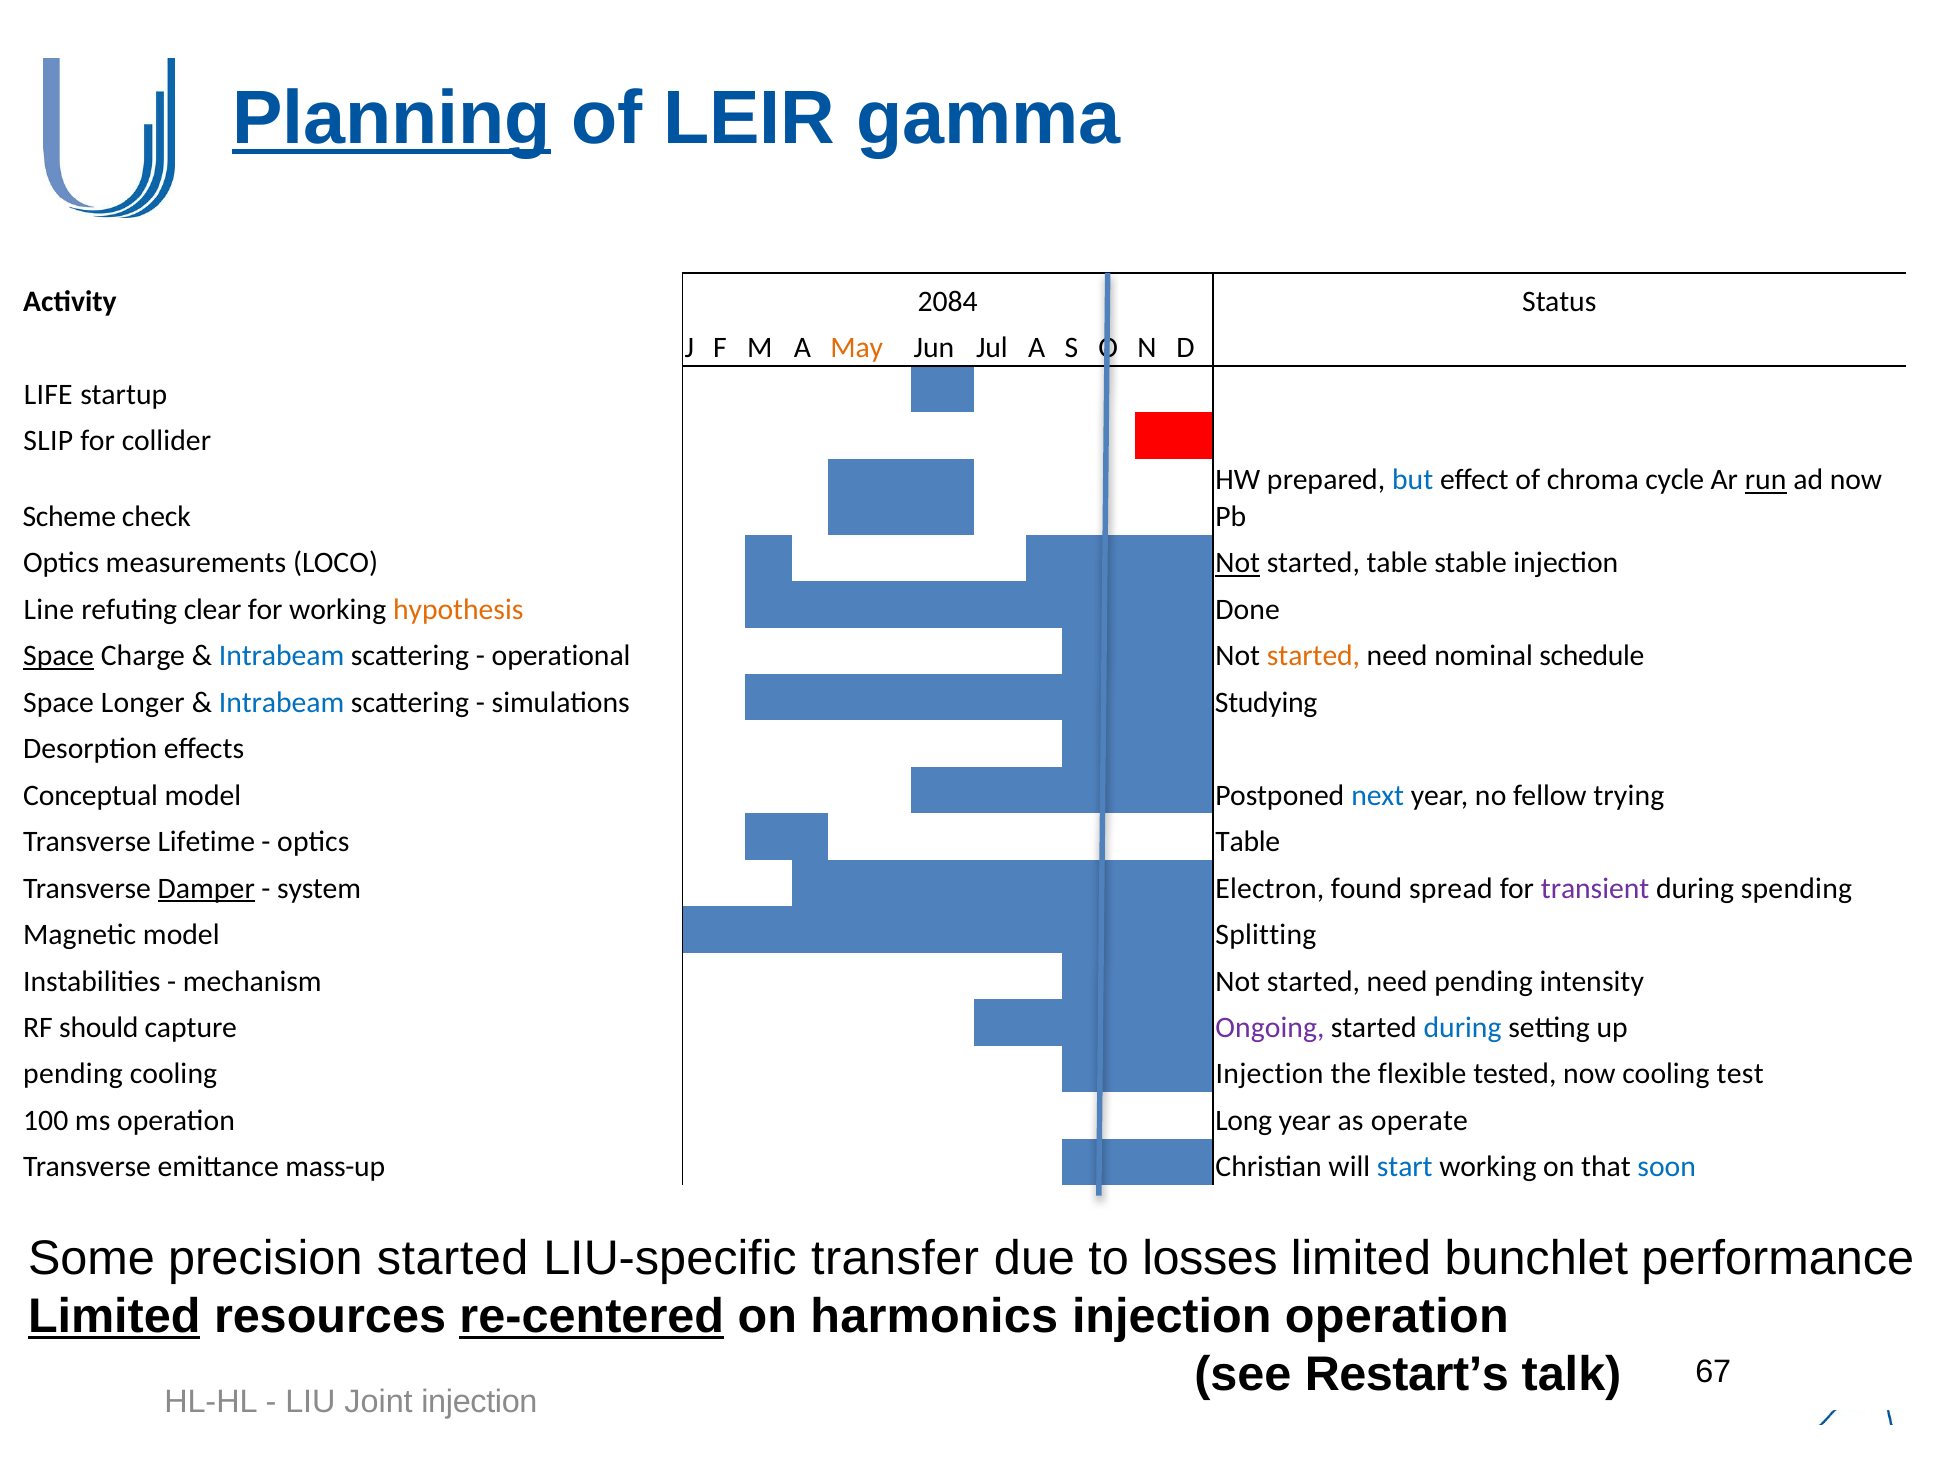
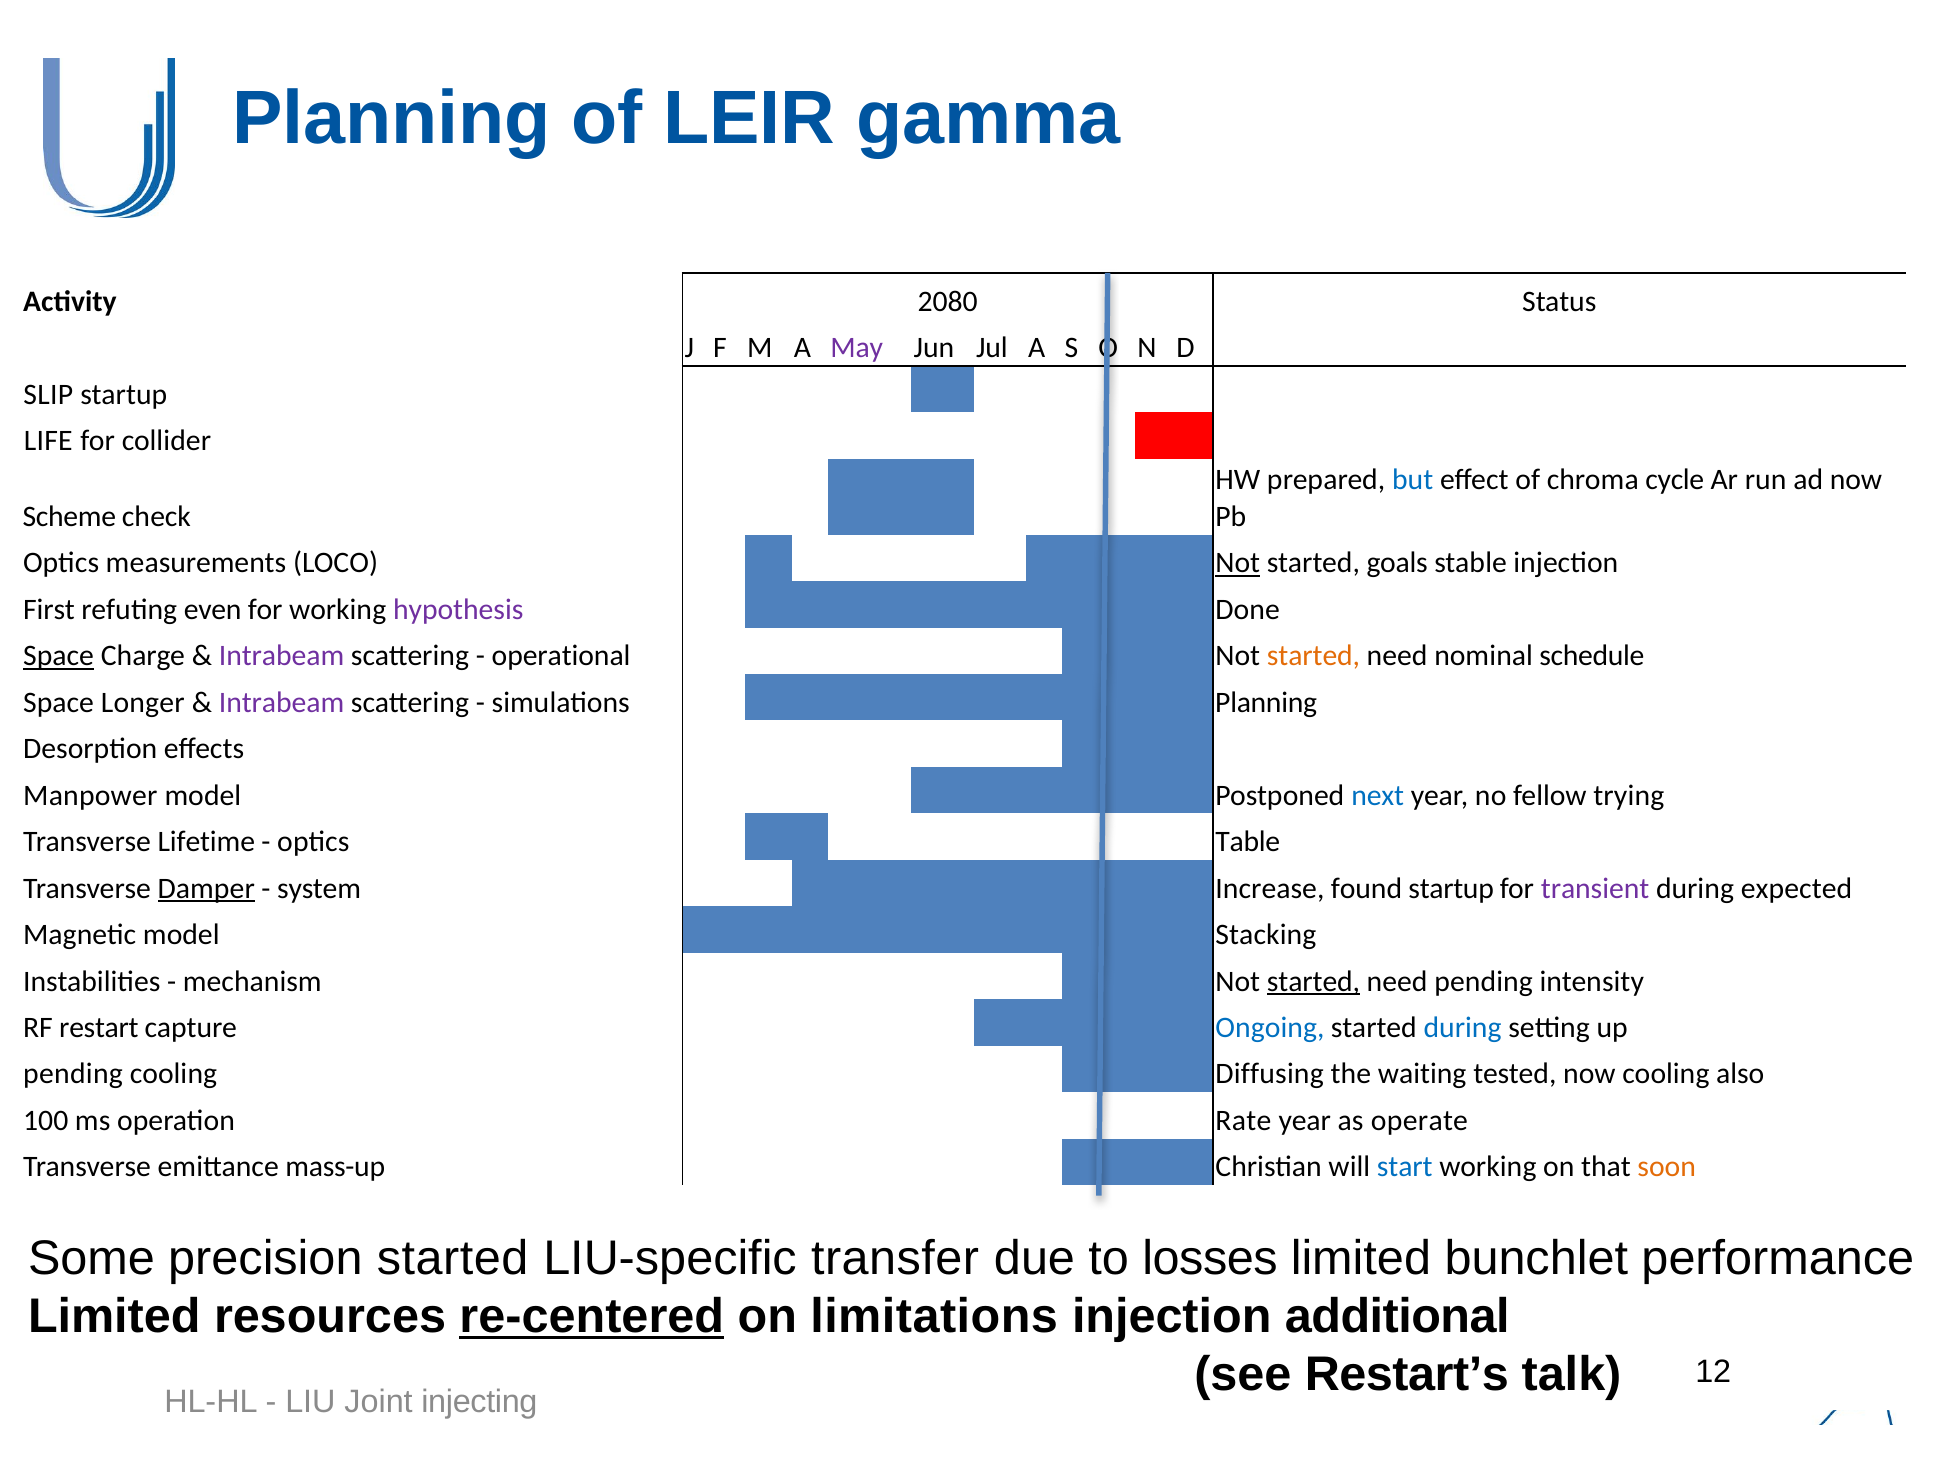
Planning underline: present -> none (391, 119)
2084: 2084 -> 2080 (948, 302)
May colour: orange -> purple (857, 348)
LIFE: LIFE -> SLIP (48, 394)
SLIP: SLIP -> LIFE (48, 441)
run underline: present -> none (1766, 480)
started table: table -> goals (1397, 563)
Line: Line -> First (49, 610)
clear: clear -> even (213, 610)
hypothesis colour: orange -> purple (458, 610)
Intrabeam colour: blue -> purple (282, 656)
Intrabeam colour: blue -> purple (282, 703)
simulations Studying: Studying -> Planning (1266, 703)
Conceptual: Conceptual -> Manpower (90, 795)
Electron: Electron -> Increase (1270, 888)
found spread: spread -> startup (1451, 888)
spending: spending -> expected (1797, 888)
Splitting: Splitting -> Stacking (1266, 935)
started underline: none -> present (1314, 981)
should: should -> restart (99, 1028)
Ongoing colour: purple -> blue (1270, 1028)
cooling Injection: Injection -> Diffusing (1270, 1074)
flexible: flexible -> waiting (1422, 1074)
test: test -> also (1740, 1074)
Long: Long -> Rate (1243, 1121)
soon colour: blue -> orange (1667, 1167)
Limited underline: present -> none (114, 1316)
harmonics: harmonics -> limitations (934, 1316)
injection operation: operation -> additional (1397, 1316)
67: 67 -> 12 (1713, 1372)
Joint injection: injection -> injecting (479, 1402)
